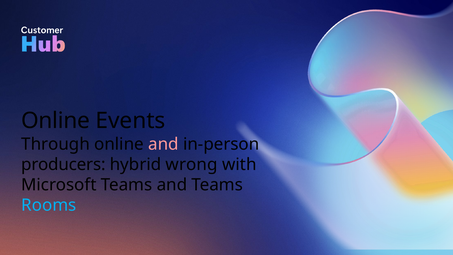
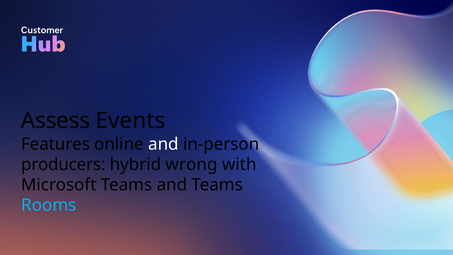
Online: Online -> Assess (56, 121)
Through: Through -> Features (56, 144)
and colour: pink -> white (163, 144)
